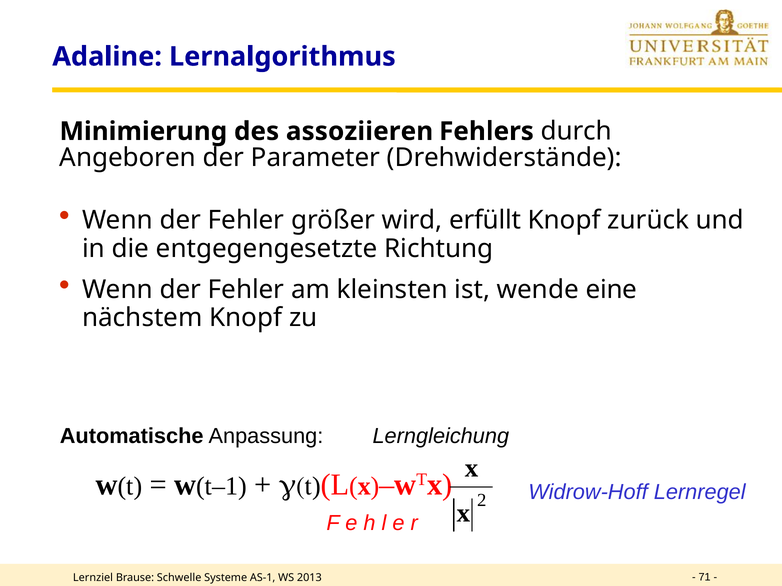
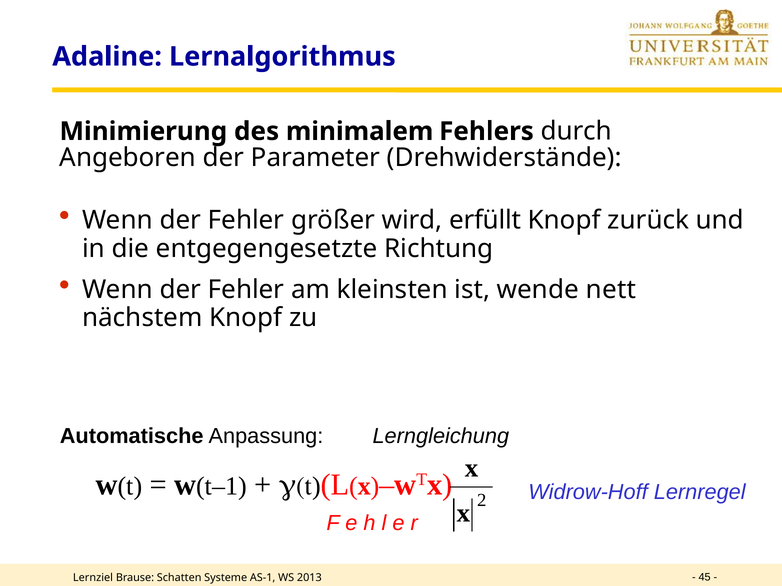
assoziieren: assoziieren -> minimalem (360, 131)
eine: eine -> nett (611, 290)
Schwelle: Schwelle -> Schatten (179, 578)
71: 71 -> 45 (705, 578)
